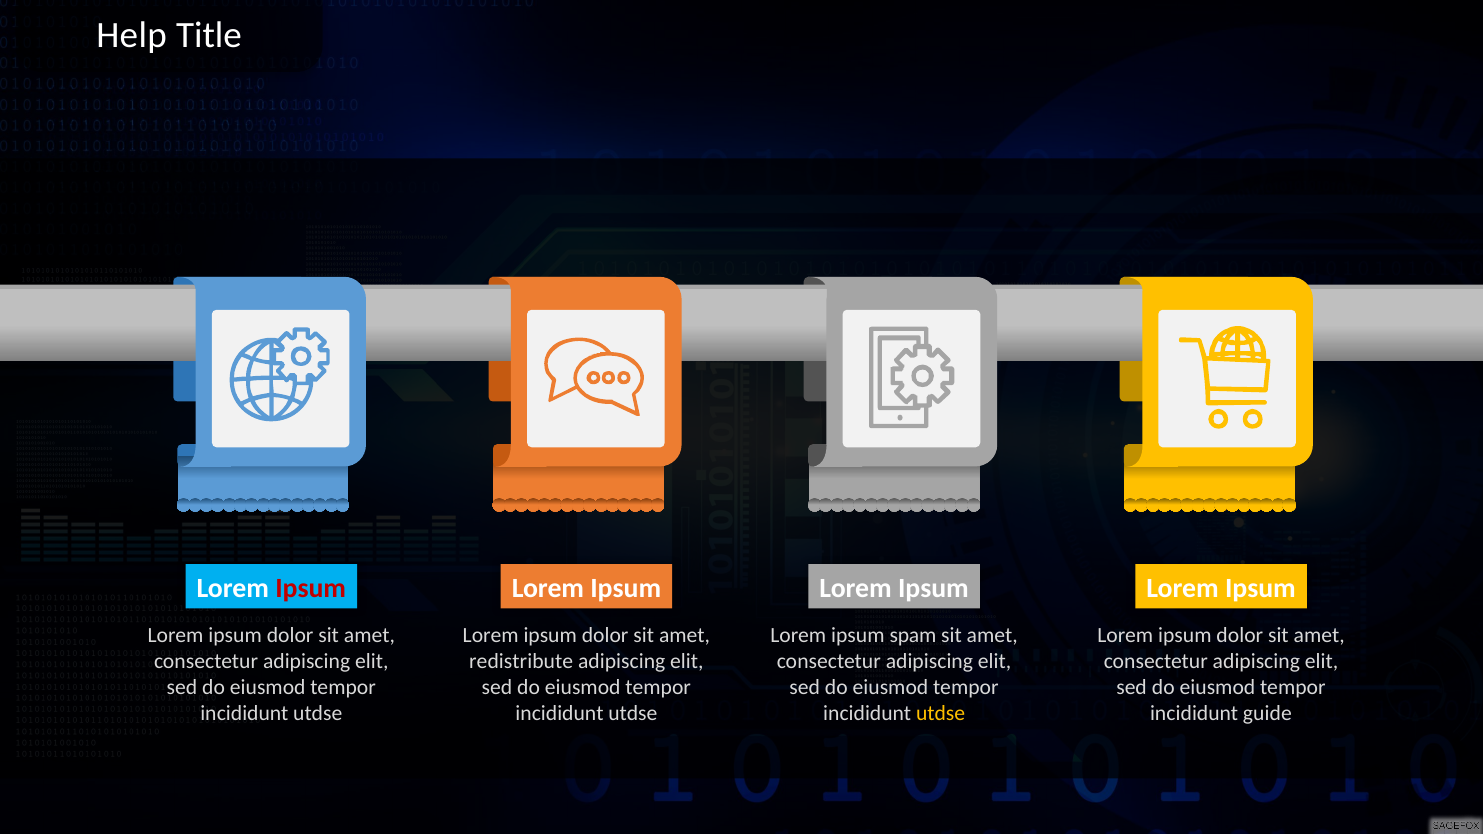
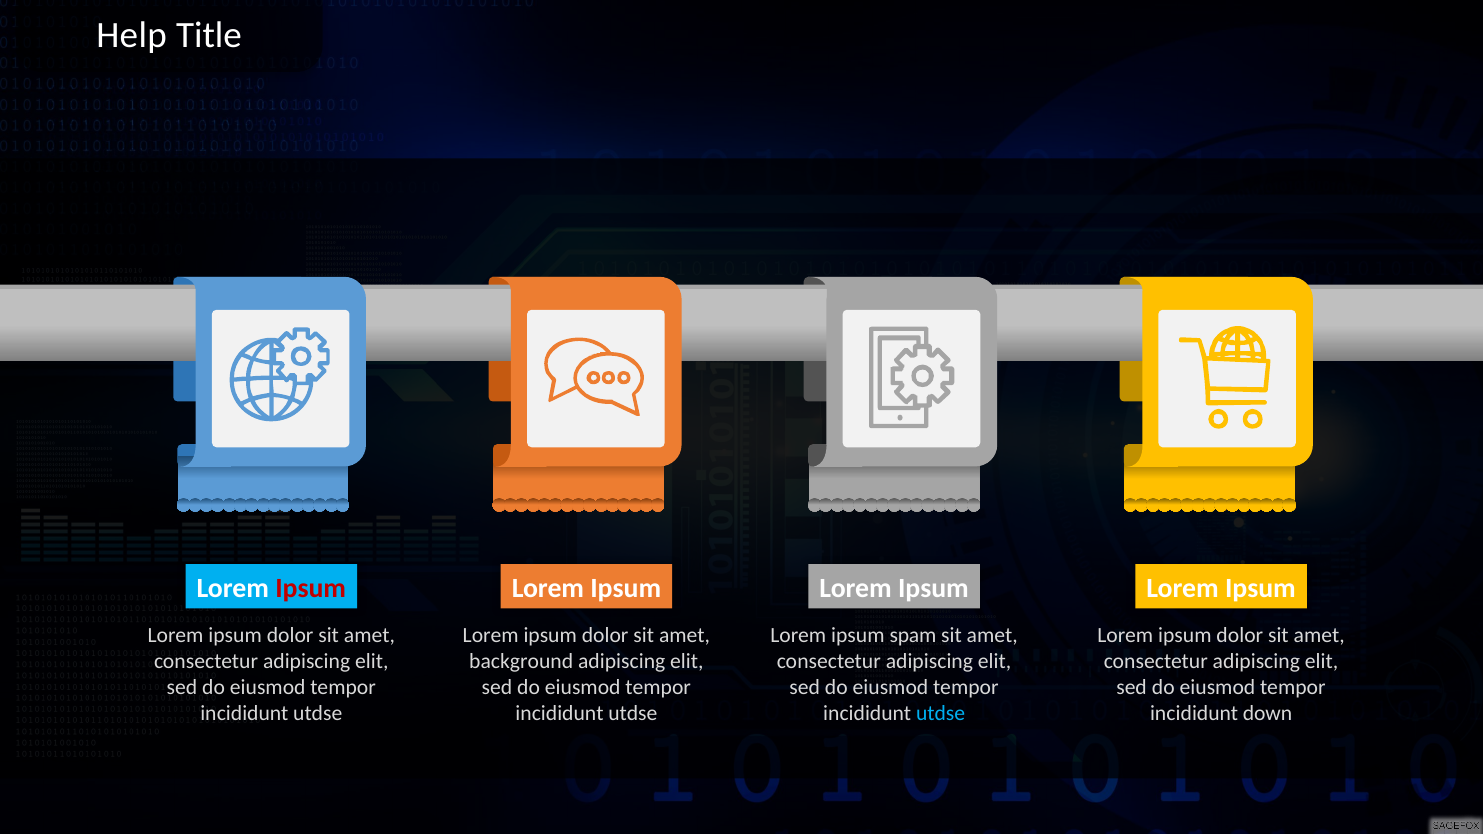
redistribute: redistribute -> background (521, 662)
utdse colour: yellow -> light blue (941, 714)
guide: guide -> down (1268, 714)
